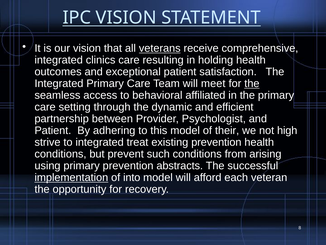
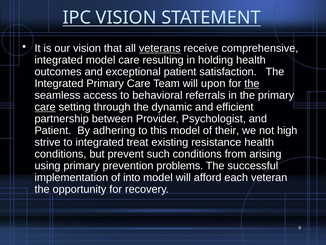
integrated clinics: clinics -> model (101, 60)
meet: meet -> upon (213, 83)
affiliated: affiliated -> referrals (205, 95)
care underline: none -> present (45, 107)
existing prevention: prevention -> resistance (216, 142)
abstracts: abstracts -> problems (180, 165)
implementation underline: present -> none (71, 177)
